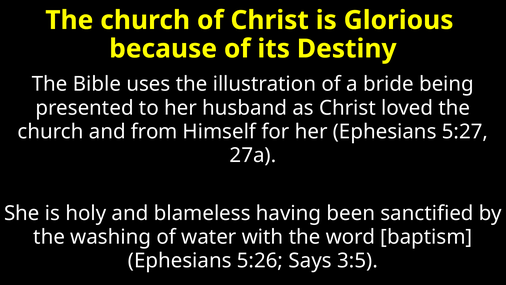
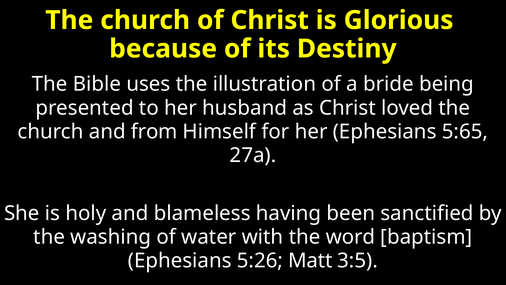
5:27: 5:27 -> 5:65 (465, 132)
Says: Says -> Matt (310, 260)
